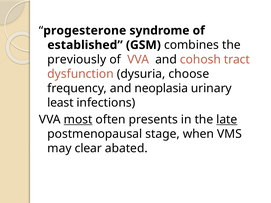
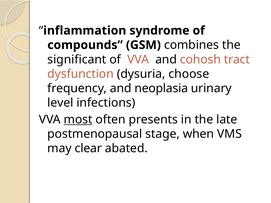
progesterone: progesterone -> inflammation (85, 31)
established: established -> compounds (85, 45)
previously: previously -> significant (77, 60)
least: least -> level (60, 103)
late underline: present -> none (227, 120)
